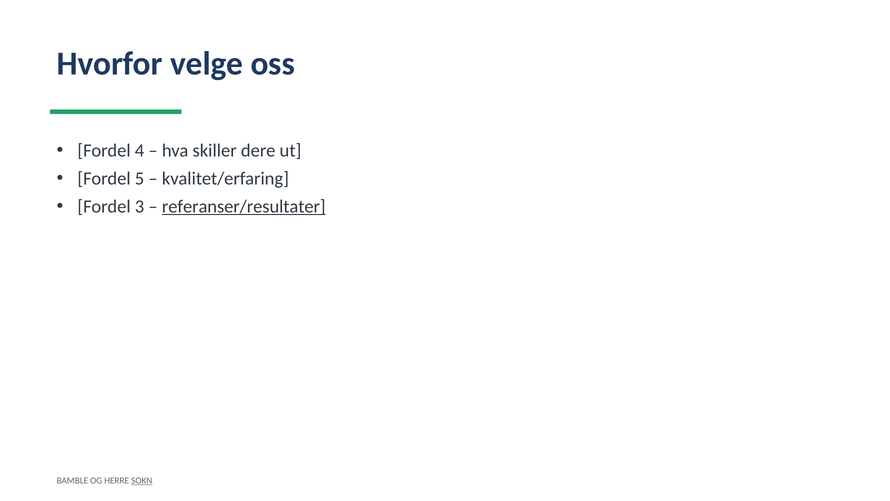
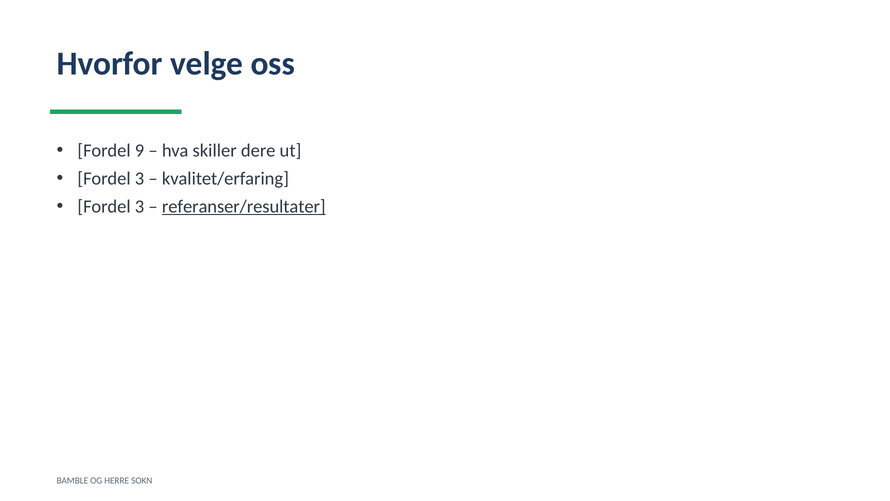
4: 4 -> 9 (140, 151)
5: 5 -> 3 (140, 179)
SOKN underline: present -> none (142, 480)
